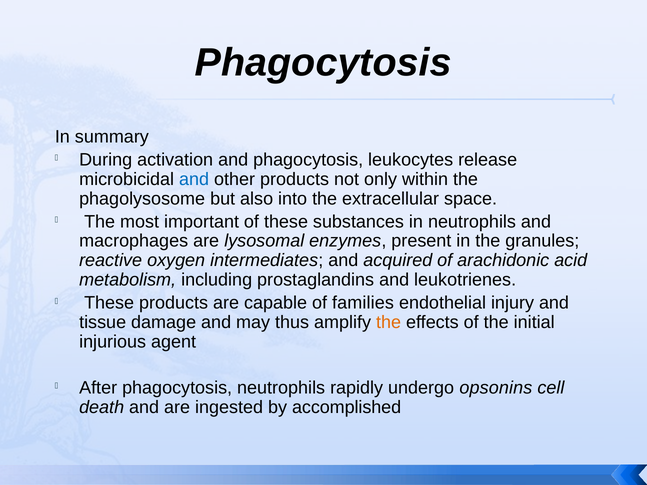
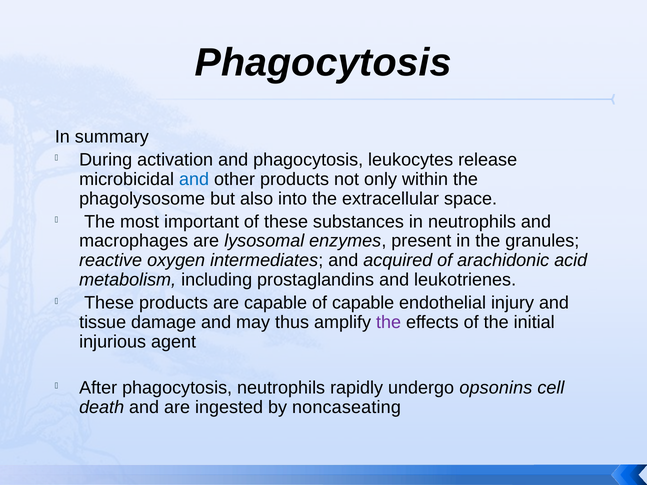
of families: families -> capable (363, 303)
the colour: orange -> purple (389, 323)
accomplished: accomplished -> noncaseating (346, 407)
